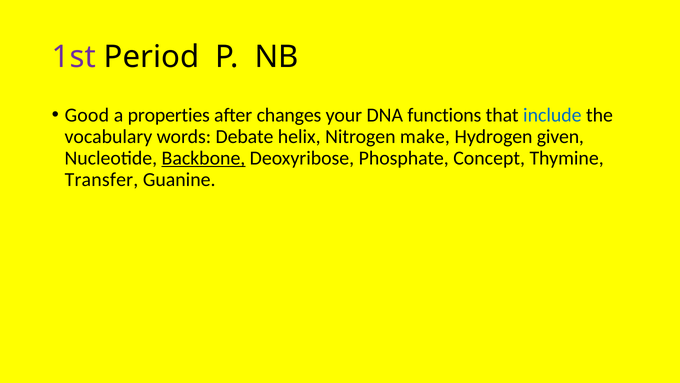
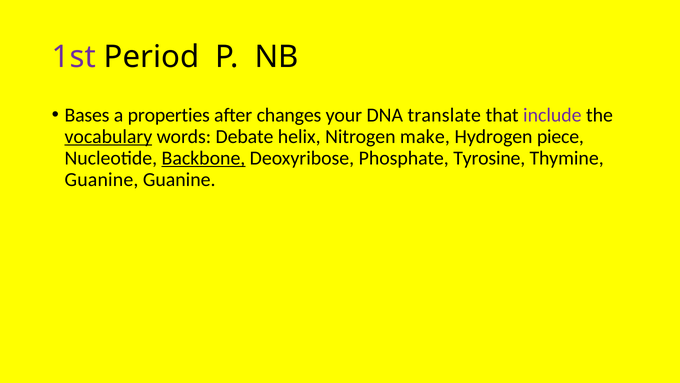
Good: Good -> Bases (87, 115)
functions: functions -> translate (444, 115)
include colour: blue -> purple (552, 115)
vocabulary underline: none -> present (108, 136)
given: given -> piece (560, 136)
Concept: Concept -> Tyrosine (489, 158)
Transfer: Transfer -> Guanine (101, 179)
